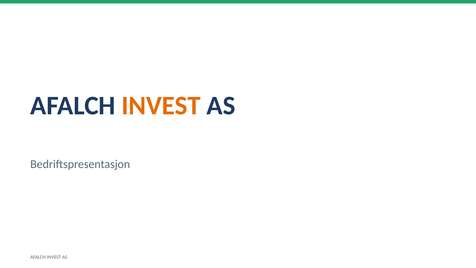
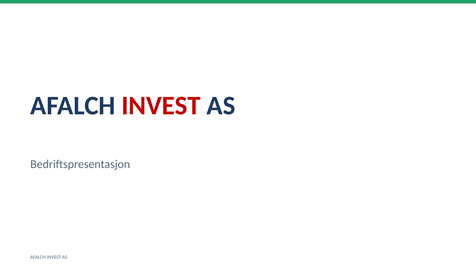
INVEST colour: orange -> red (161, 106)
